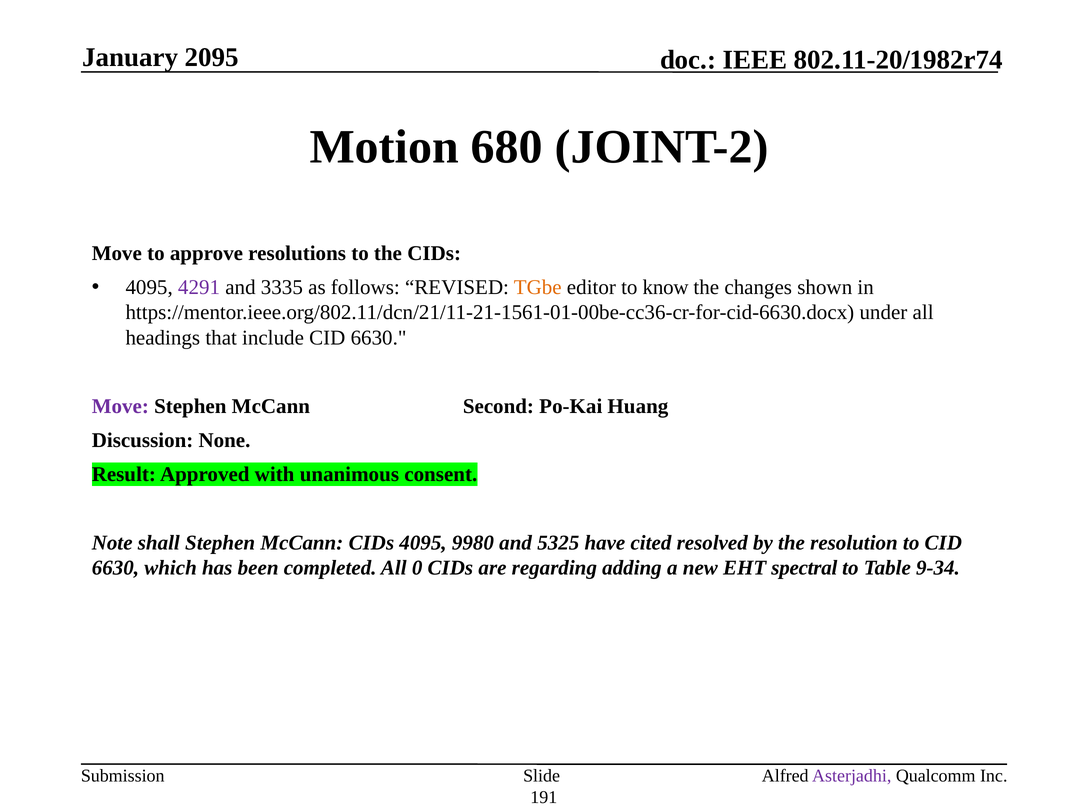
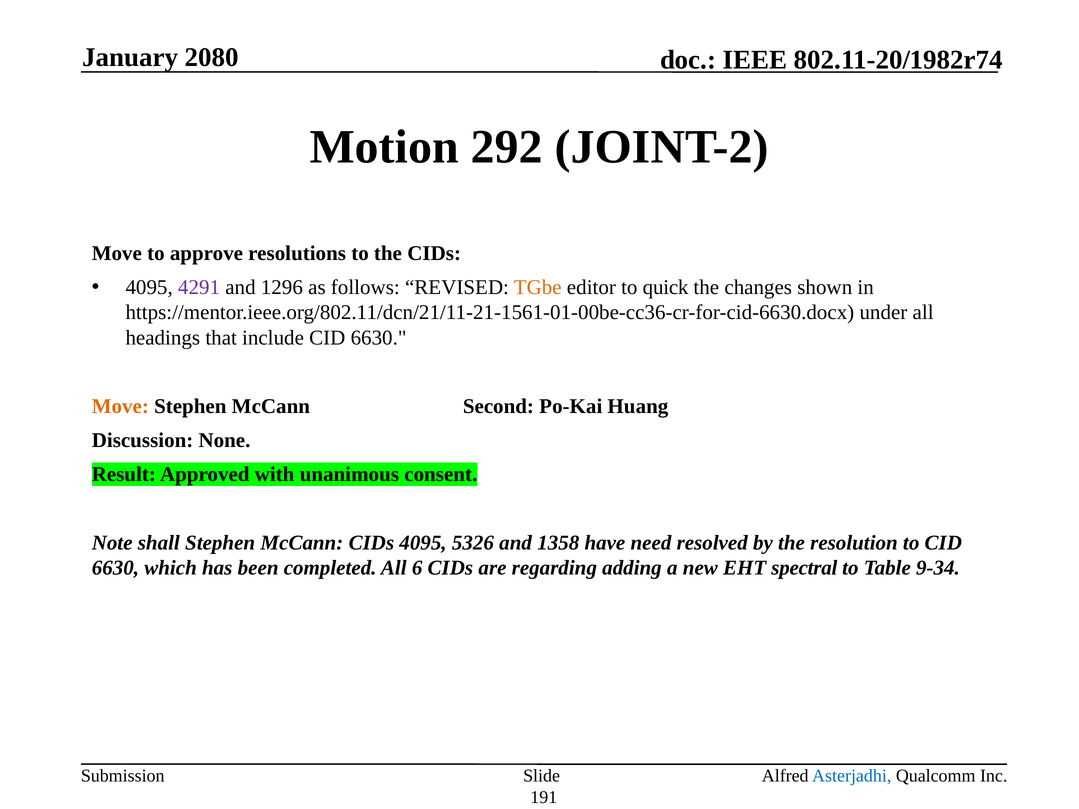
2095: 2095 -> 2080 (212, 57)
680: 680 -> 292 (507, 147)
3335: 3335 -> 1296 (282, 287)
know: know -> quick (666, 287)
Move colour: purple -> orange (120, 406)
9980: 9980 -> 5326 (473, 543)
5325: 5325 -> 1358 (558, 543)
cited: cited -> need (651, 543)
0: 0 -> 6 (417, 568)
Asterjadhi colour: purple -> blue (852, 776)
